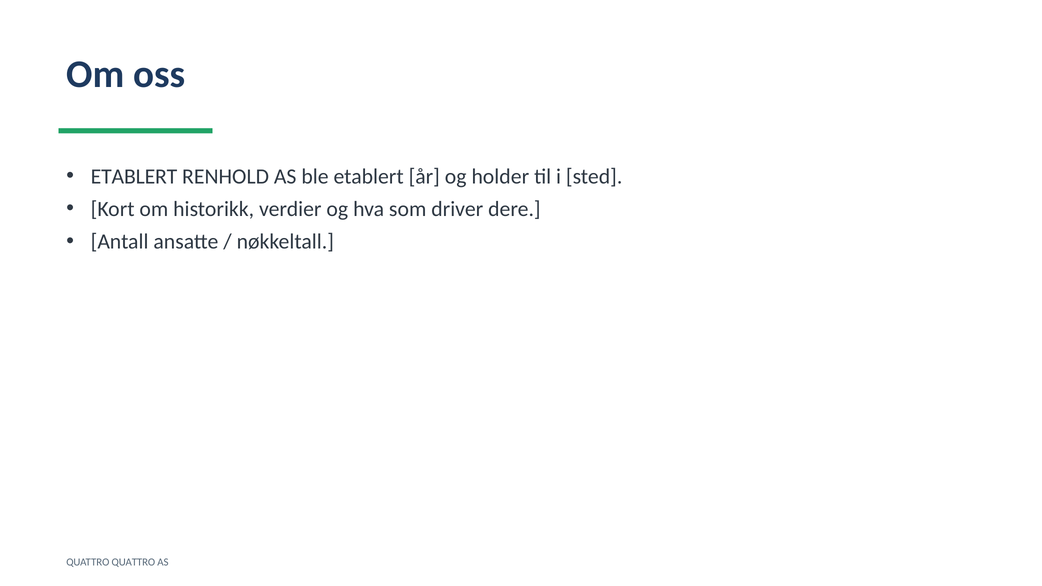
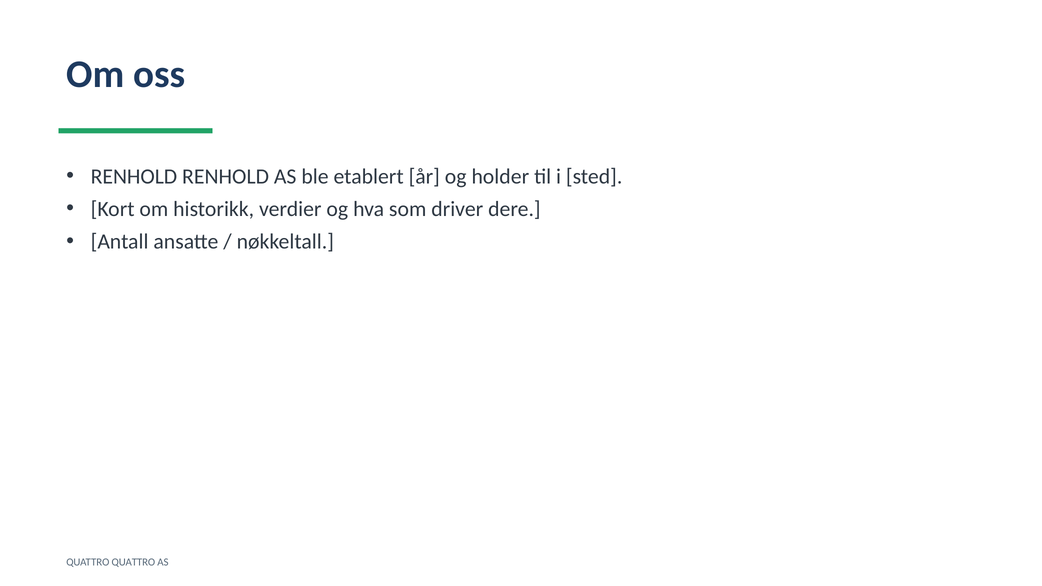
ETABLERT: ETABLERT -> RENHOLD (134, 176)
